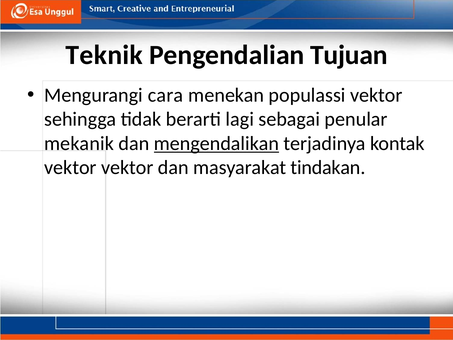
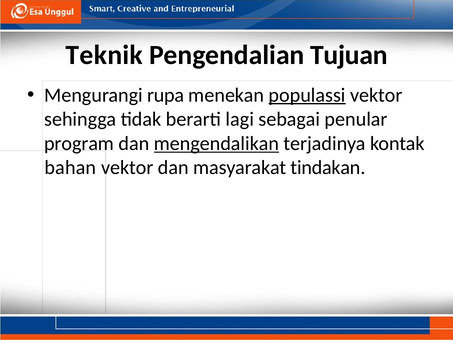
cara: cara -> rupa (166, 95)
populassi underline: none -> present (307, 95)
mekanik: mekanik -> program (79, 143)
vektor: vektor -> bahan (70, 168)
